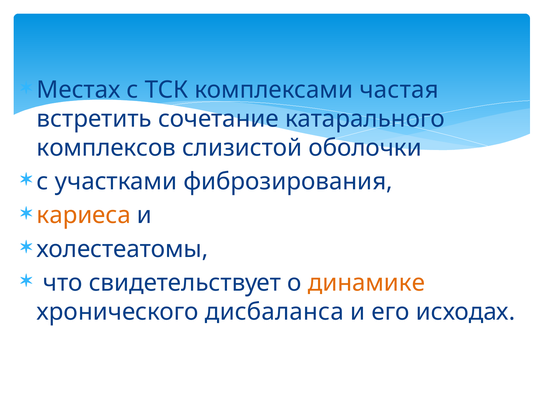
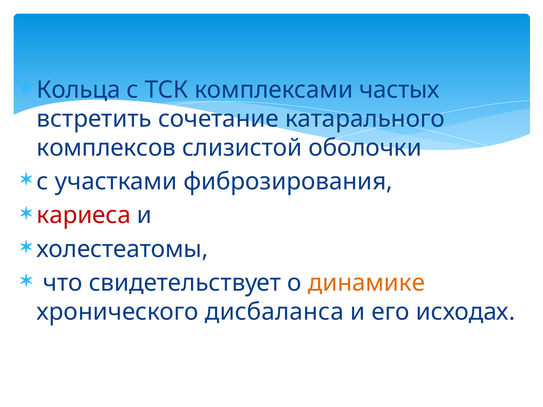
Местах: Местах -> Кольца (79, 90)
частая: частая -> частых (399, 90)
кариеса colour: orange -> red (84, 215)
